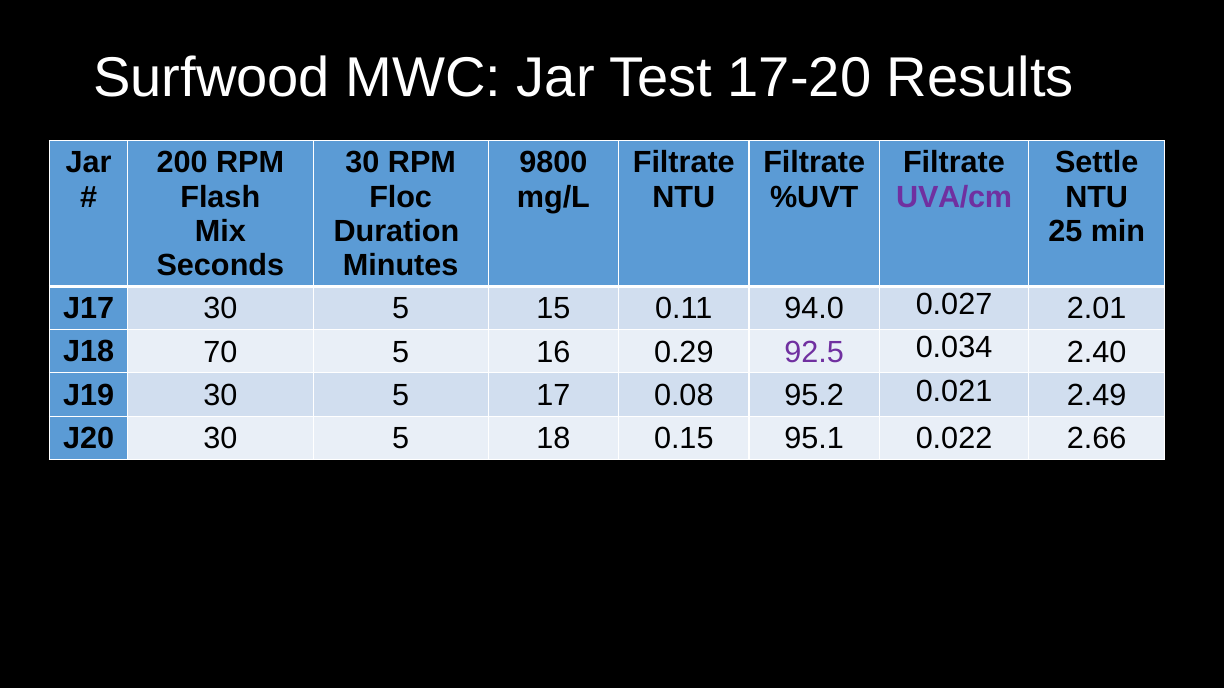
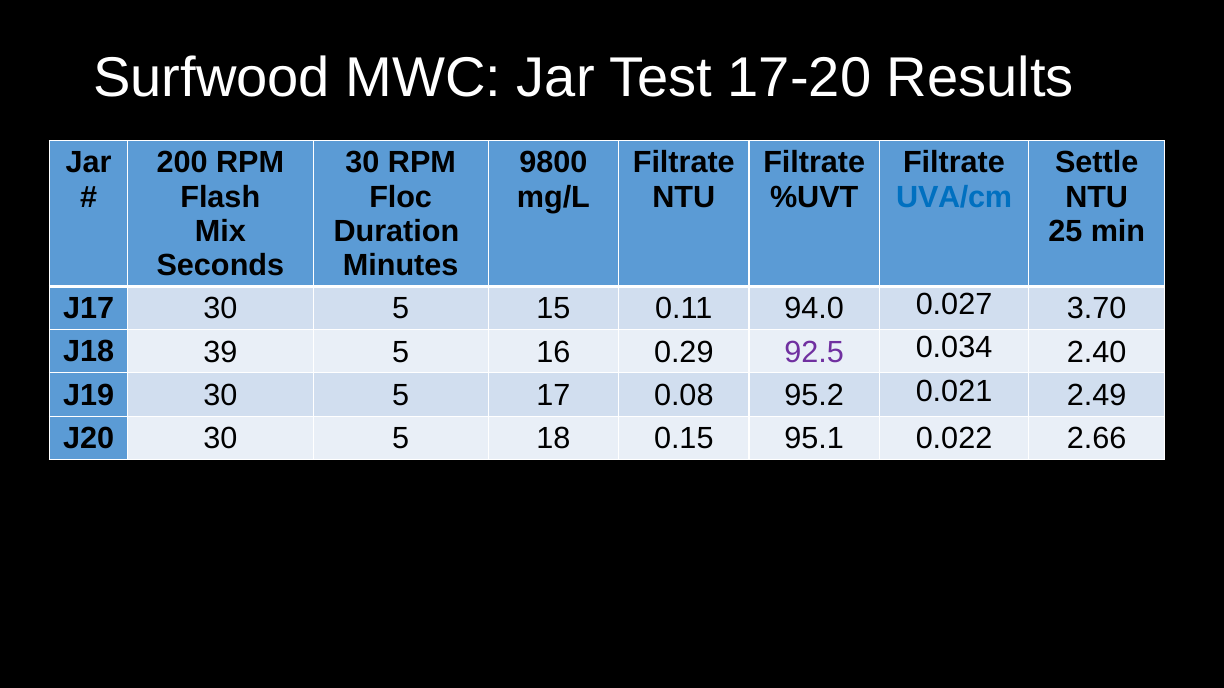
UVA/cm colour: purple -> blue (954, 197)
2.01: 2.01 -> 3.70 (1097, 309)
70: 70 -> 39 (220, 352)
